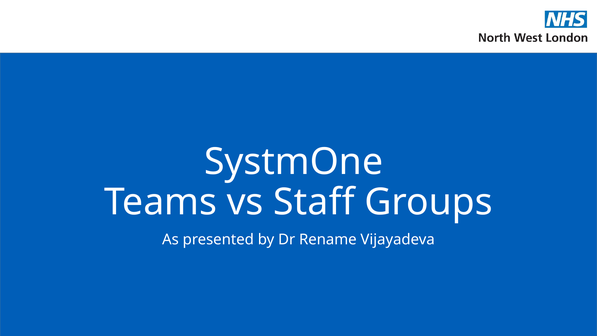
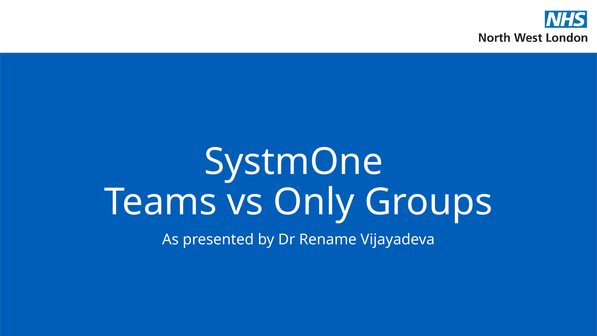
Staff: Staff -> Only (314, 202)
